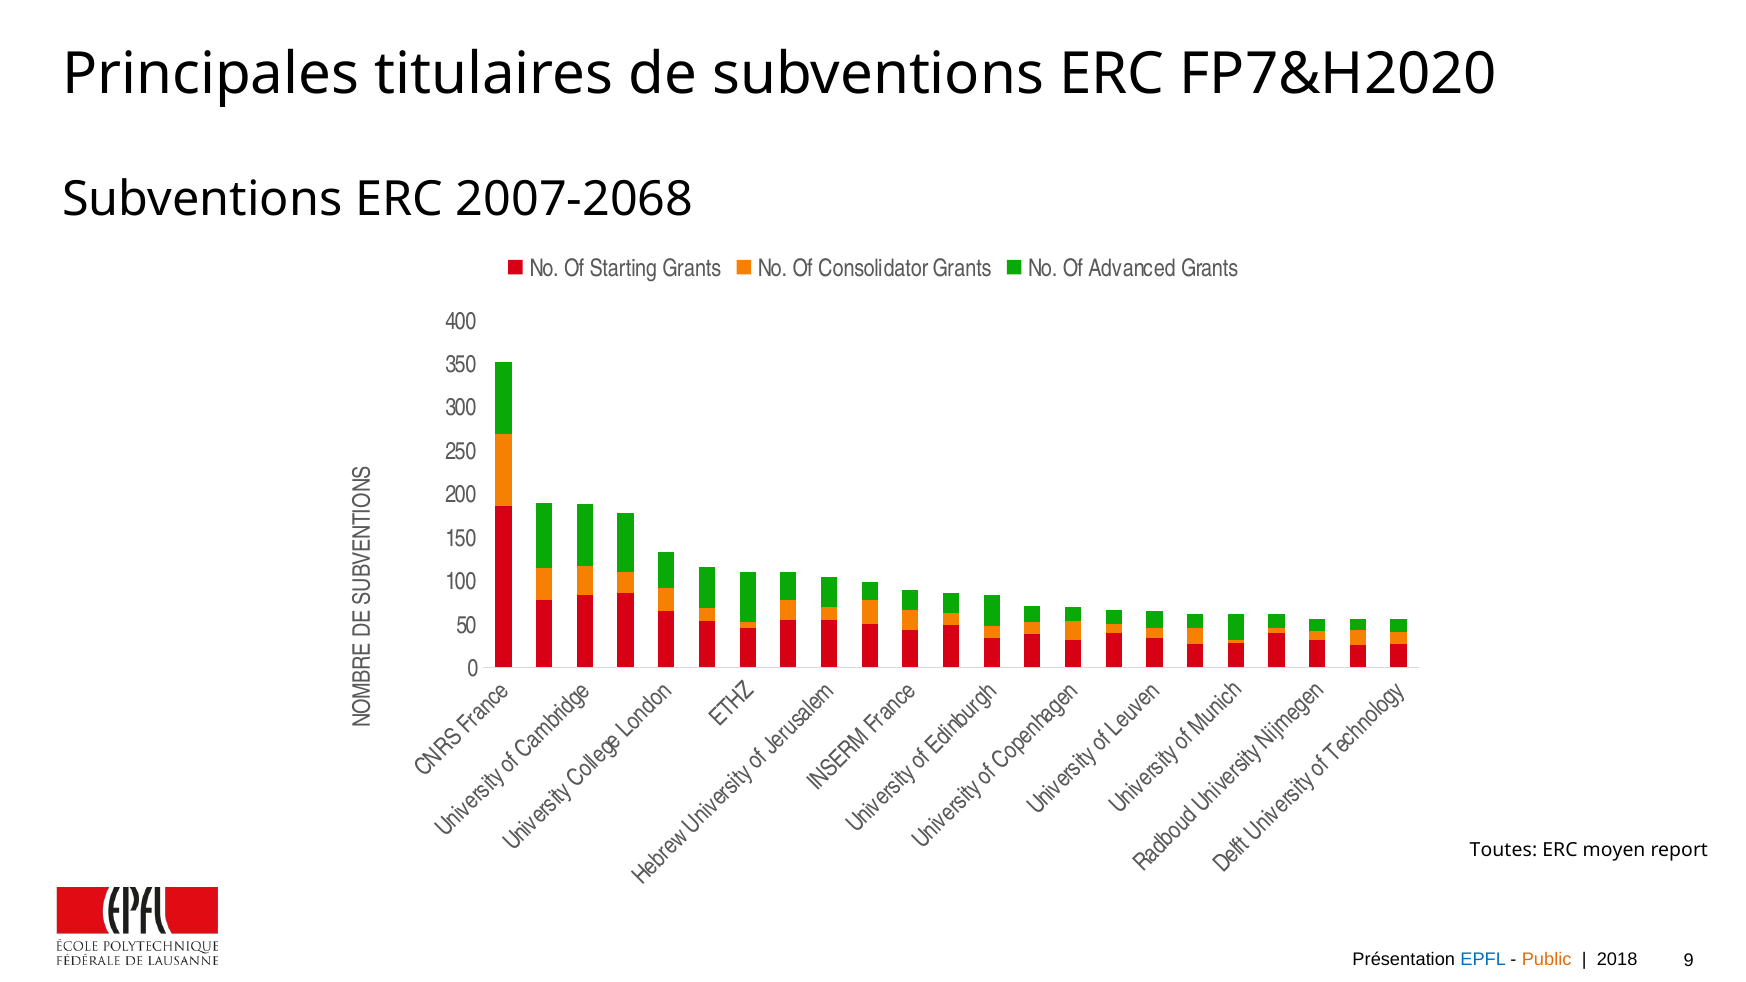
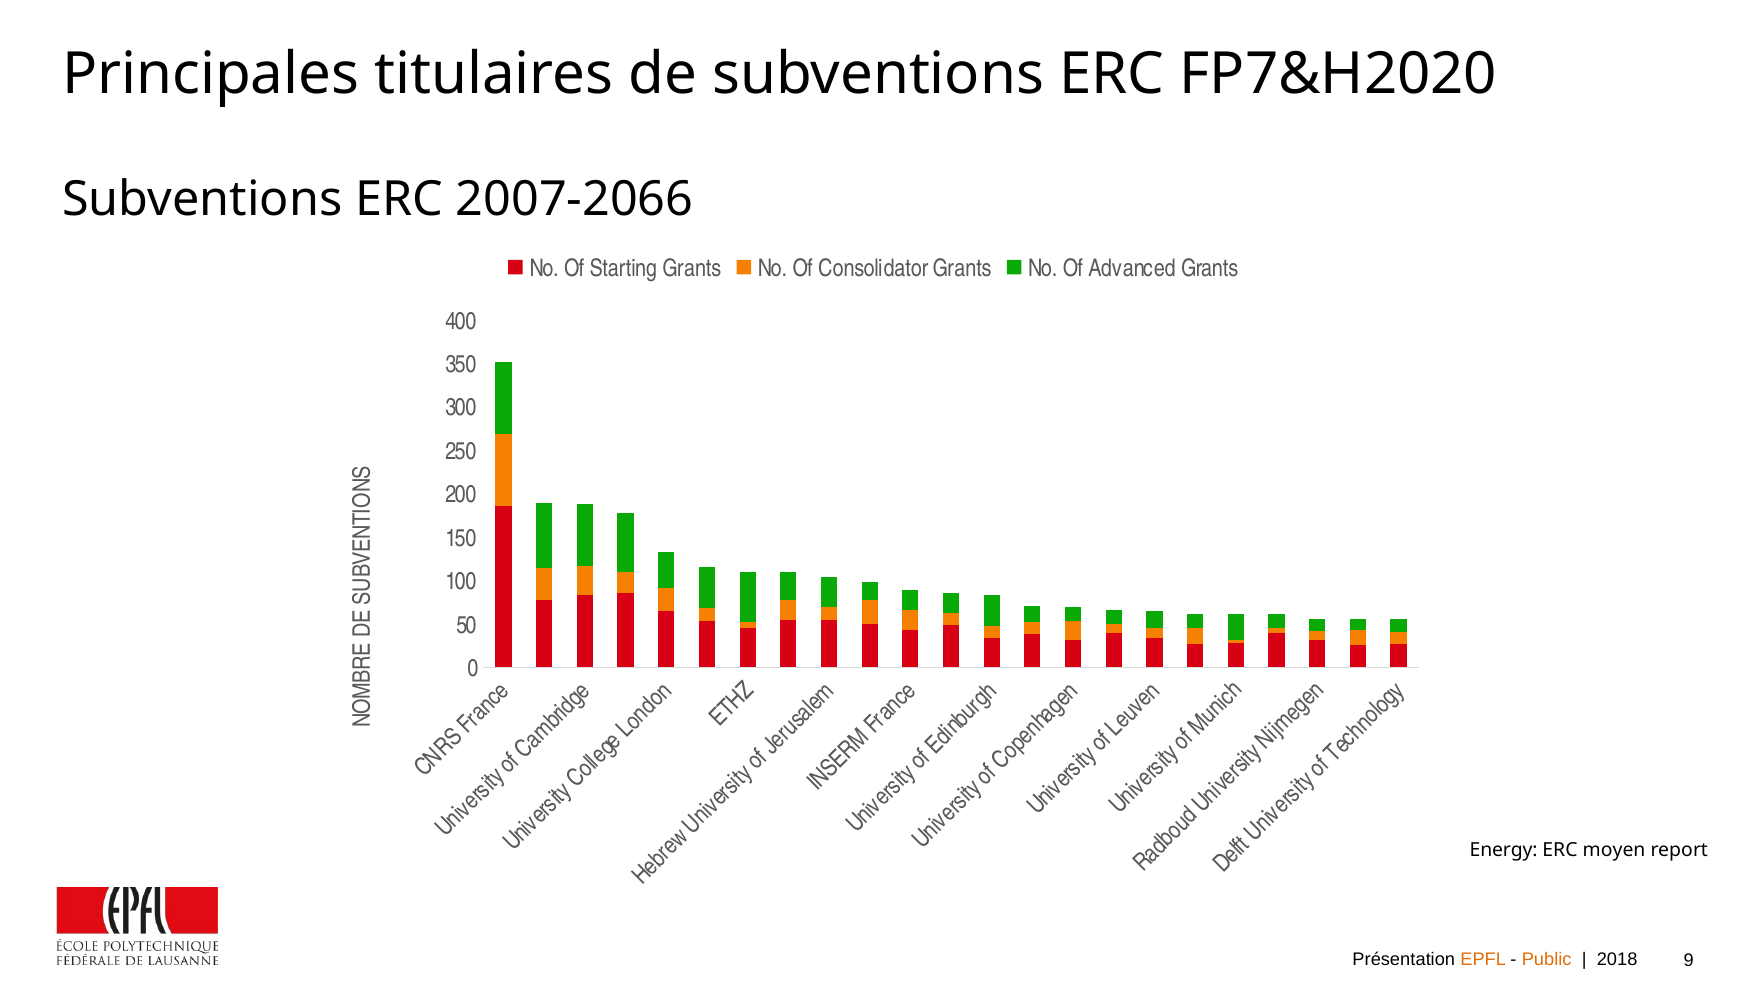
2007-2068: 2007-2068 -> 2007-2066 (575, 199)
Toutes: Toutes -> Energy (1504, 850)
EPFL colour: blue -> orange (1483, 960)
